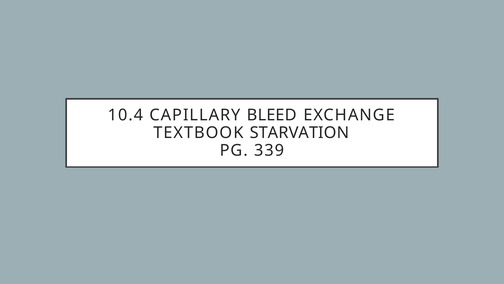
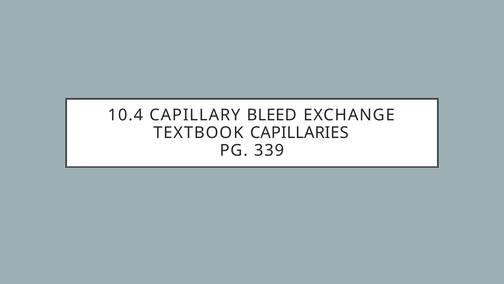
STARVATION: STARVATION -> CAPILLARIES (299, 133)
